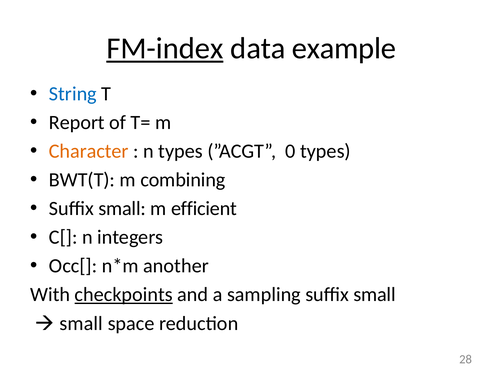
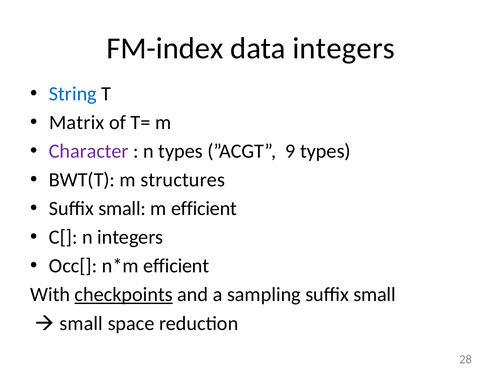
FM-index underline: present -> none (165, 49)
data example: example -> integers (344, 49)
Report: Report -> Matrix (77, 123)
Character colour: orange -> purple (89, 151)
0: 0 -> 9 (290, 151)
combining: combining -> structures (183, 180)
another: another -> efficient (176, 266)
